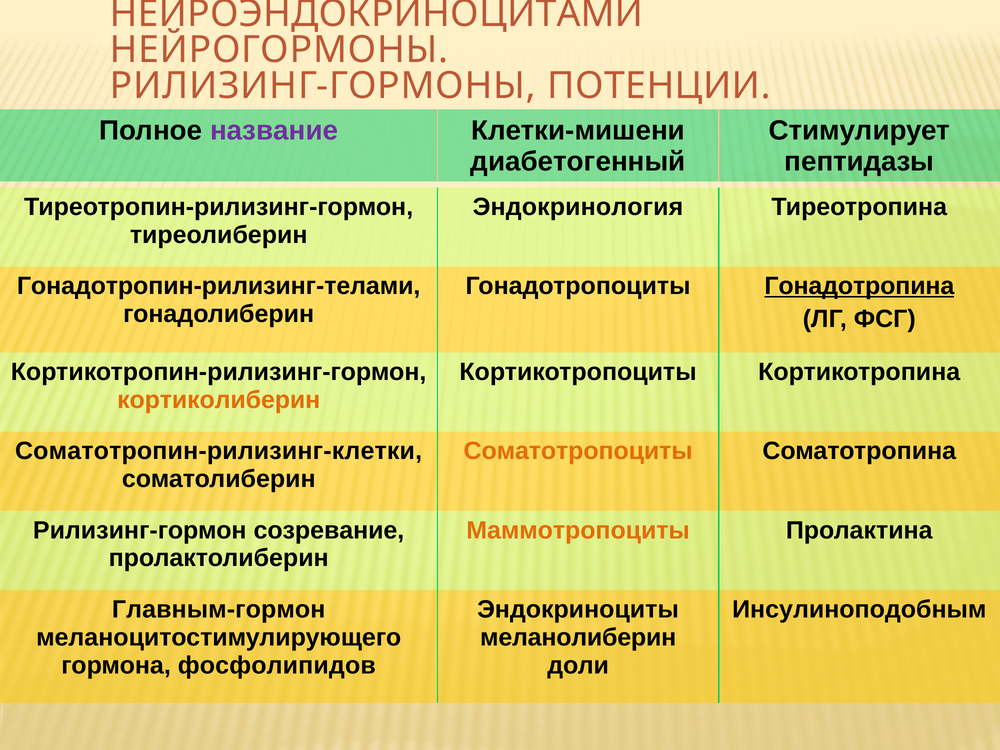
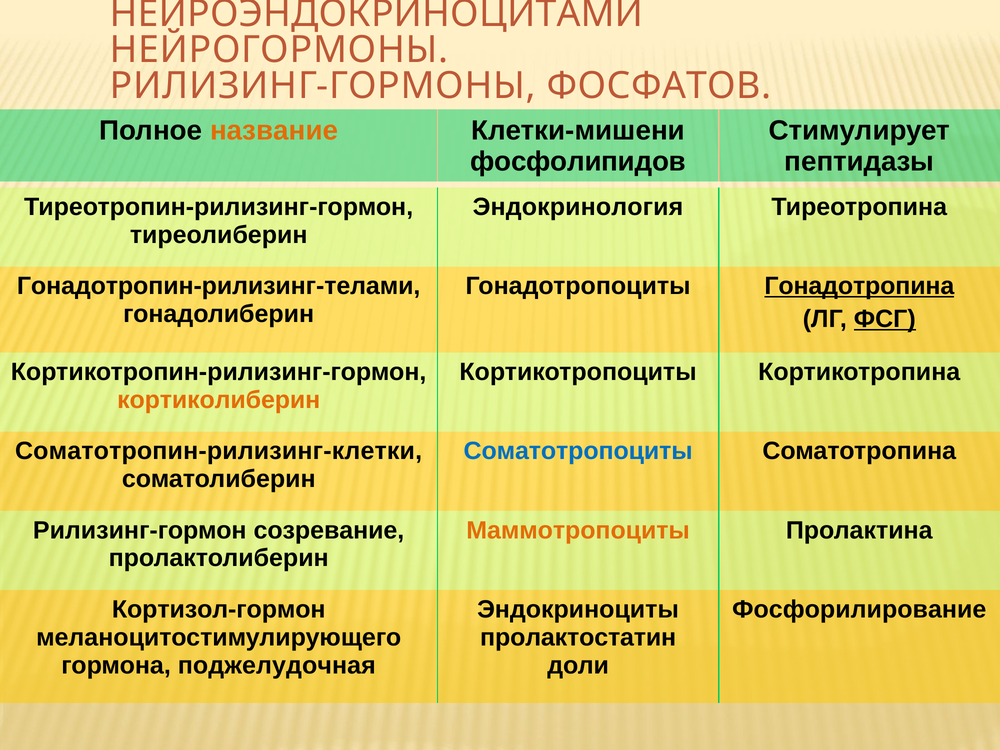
ПОТЕНЦИИ: ПОТЕНЦИИ -> ФОСФАТОВ (659, 86)
название colour: purple -> orange (274, 130)
диабетогенный: диабетогенный -> фосфолипидов (578, 161)
ФСГ underline: none -> present (885, 319)
Соматотропоциты colour: orange -> blue (578, 451)
Главным-гормон: Главным-гормон -> Кортизол-гормон (219, 609)
Инсулиноподобным: Инсулиноподобным -> Фосфорилирование (859, 609)
меланолиберин: меланолиберин -> пролактостатин (578, 637)
фосфолипидов: фосфолипидов -> поджелудочная (277, 665)
